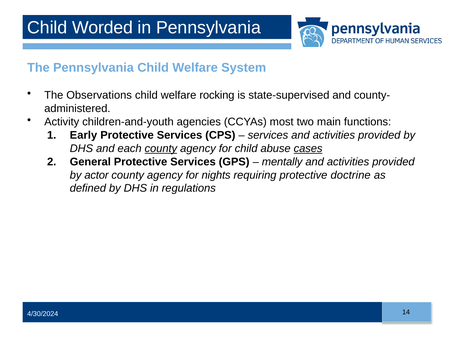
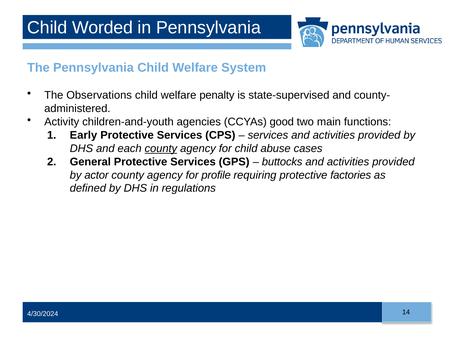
rocking: rocking -> penalty (217, 95)
most: most -> good (282, 122)
cases underline: present -> none (308, 148)
mentally: mentally -> buttocks (282, 162)
nights: nights -> profile (216, 175)
doctrine: doctrine -> factories (351, 175)
